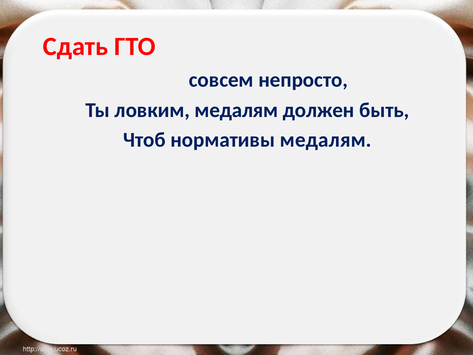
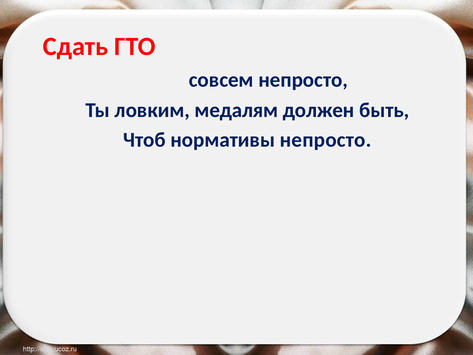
нормативы медалям: медалям -> непросто (326, 140)
